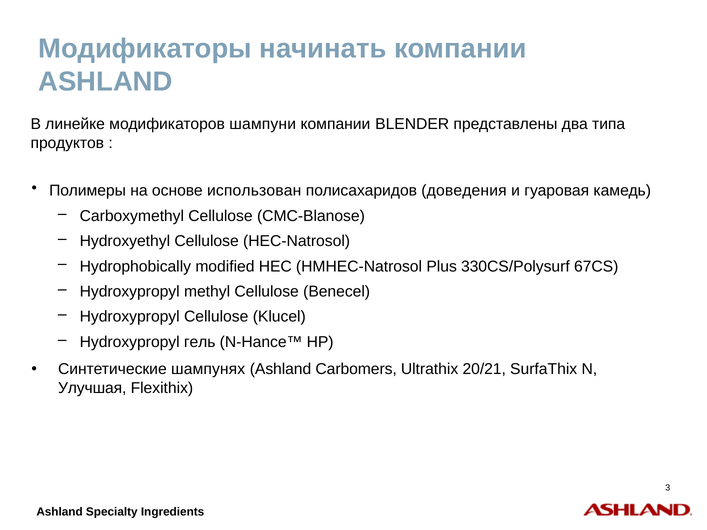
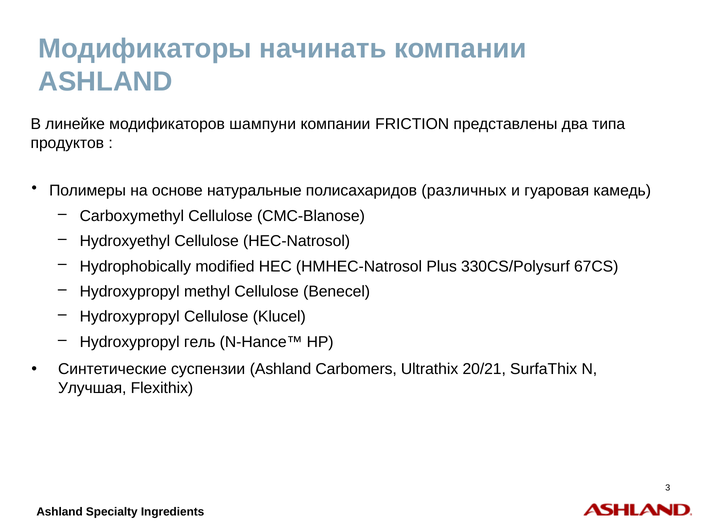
BLENDER: BLENDER -> FRICTION (412, 124)
использован: использован -> натуральные (254, 191)
доведения: доведения -> различных (464, 191)
шампунях: шампунях -> суспензии (208, 369)
